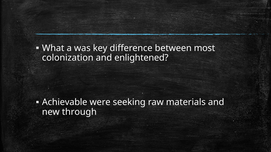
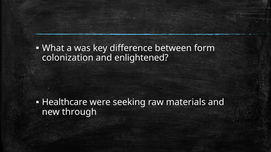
most: most -> form (204, 48)
Achievable: Achievable -> Healthcare (65, 103)
